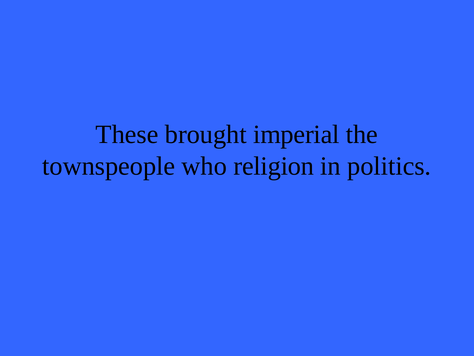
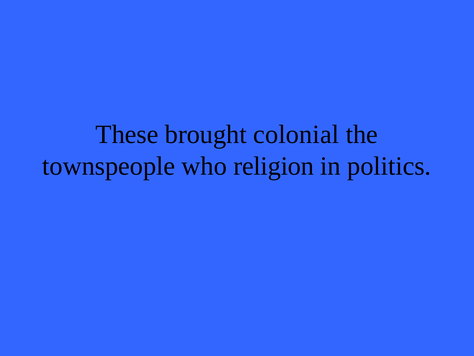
imperial: imperial -> colonial (296, 134)
